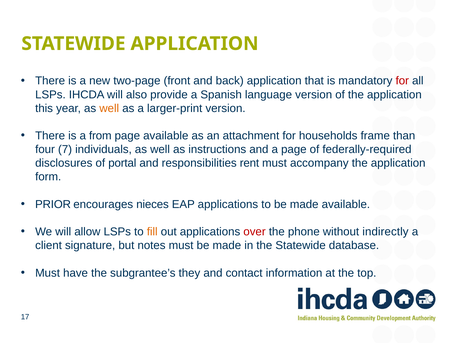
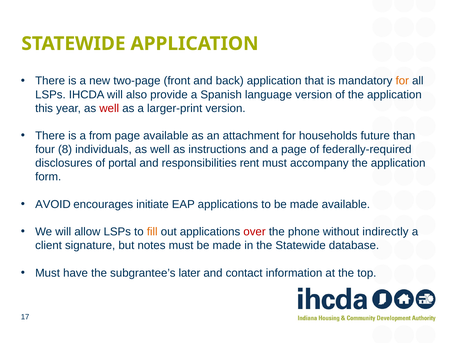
for colour: red -> orange (402, 81)
well colour: orange -> red (109, 108)
frame: frame -> future (375, 136)
7: 7 -> 8 (65, 150)
PRIOR: PRIOR -> AVOID (53, 205)
nieces: nieces -> initiate (153, 205)
they: they -> later (189, 273)
